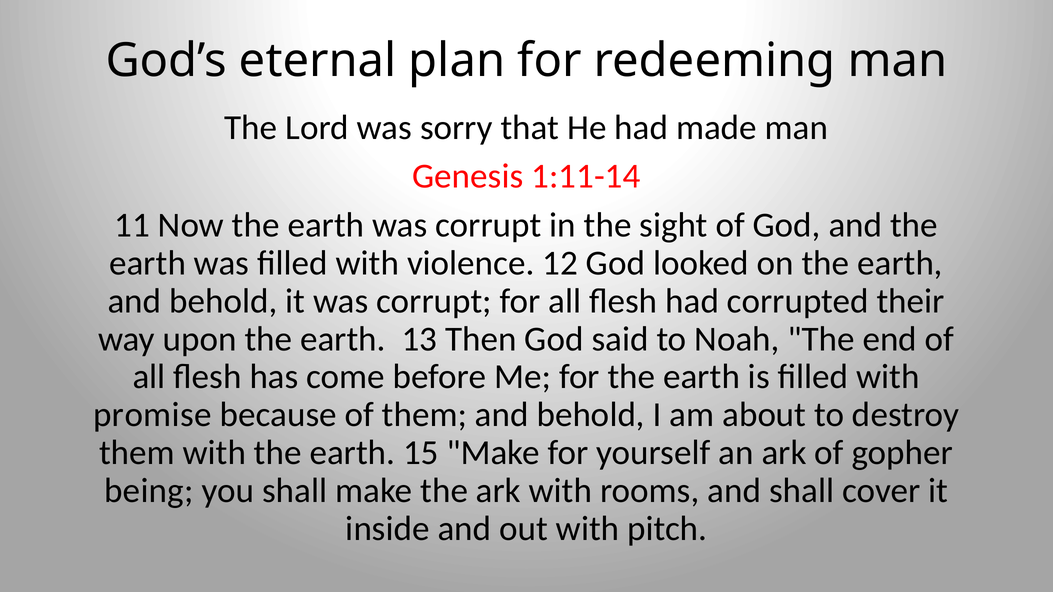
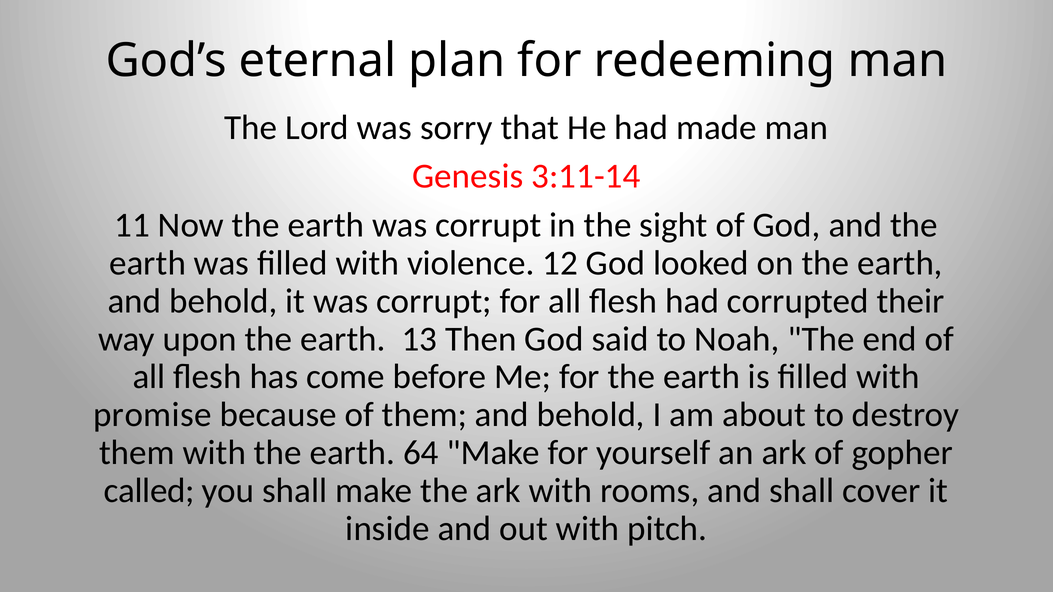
1:11-14: 1:11-14 -> 3:11-14 (586, 176)
15: 15 -> 64 (421, 453)
being: being -> called (149, 491)
